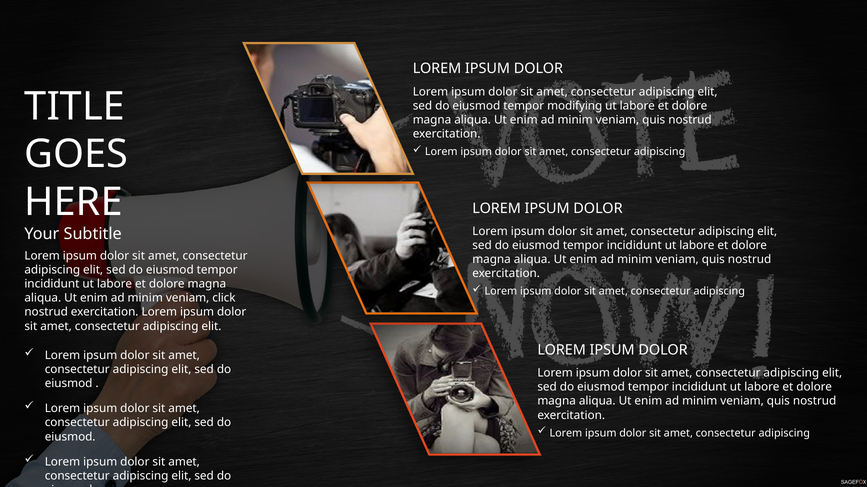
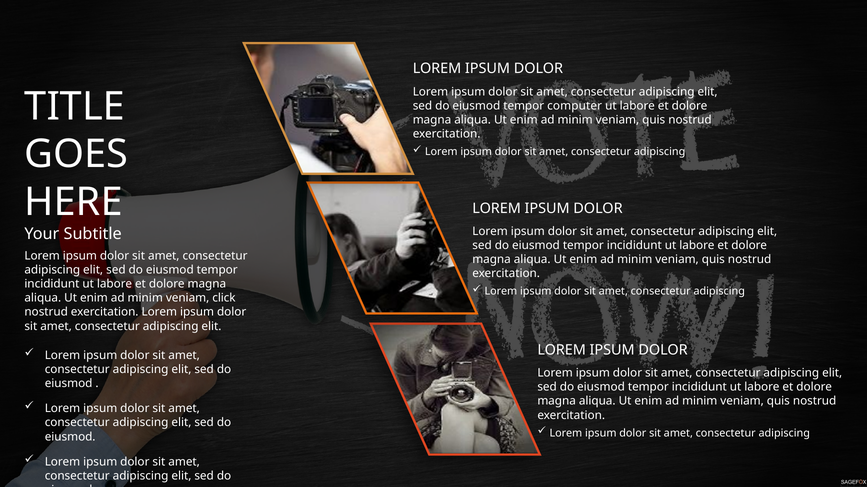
modifying: modifying -> computer (575, 106)
